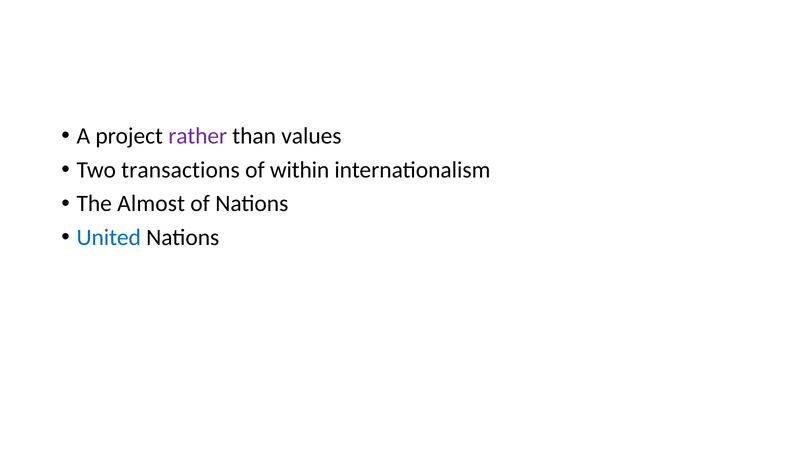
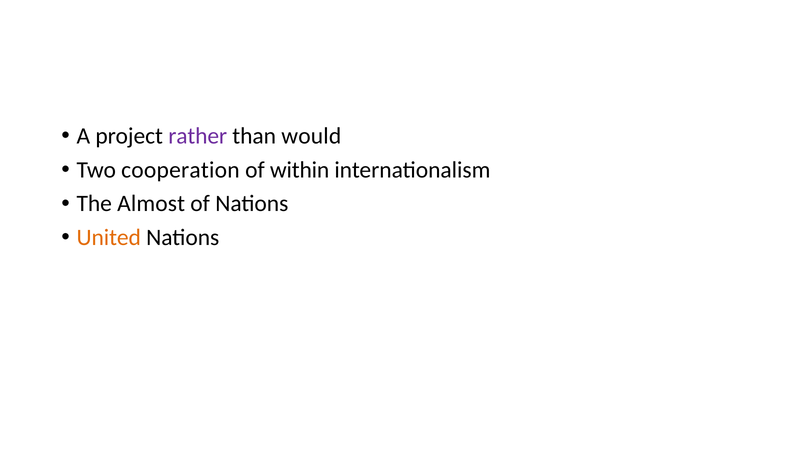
values: values -> would (311, 136)
transactions: transactions -> cooperation (180, 170)
United colour: blue -> orange (109, 238)
